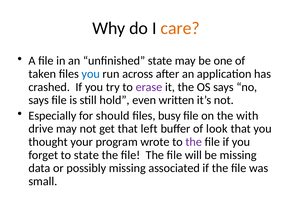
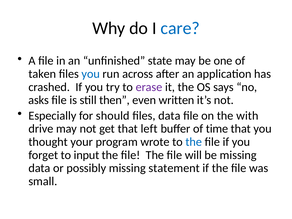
care colour: orange -> blue (180, 28)
says: says -> asks (39, 100)
hold: hold -> then (115, 100)
files busy: busy -> data (169, 116)
look: look -> time (217, 129)
the colour: purple -> blue (194, 142)
to state: state -> input (87, 155)
associated: associated -> statement (174, 168)
